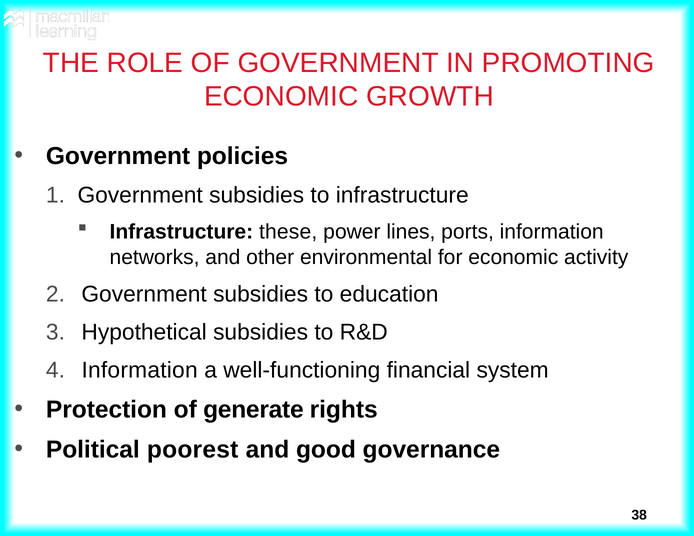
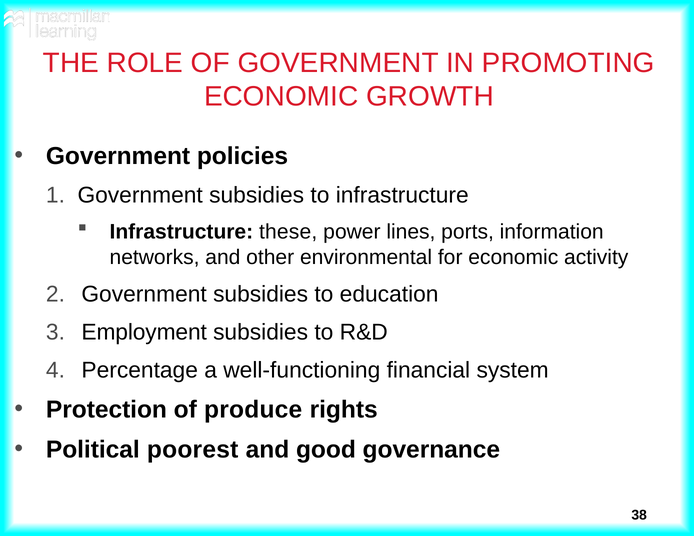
Hypothetical: Hypothetical -> Employment (144, 332)
Information: Information -> Percentage (140, 371)
generate: generate -> produce (253, 410)
